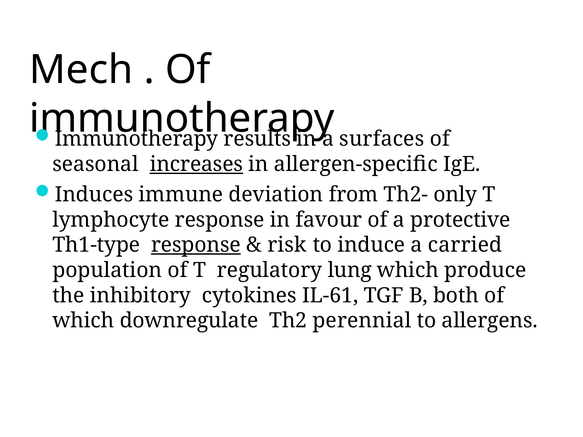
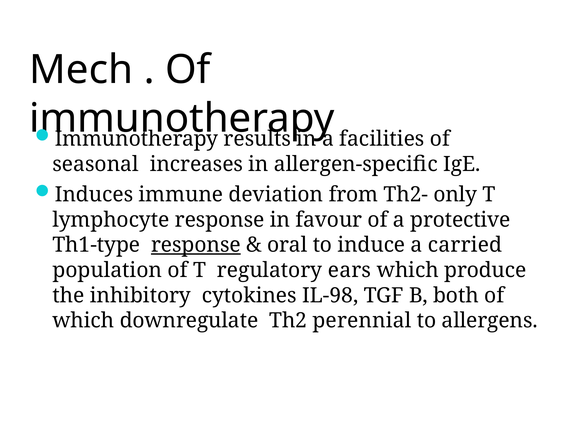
surfaces: surfaces -> facilities (382, 139)
increases underline: present -> none (196, 164)
risk: risk -> oral (287, 245)
lung: lung -> ears (350, 270)
IL-61: IL-61 -> IL-98 (330, 296)
